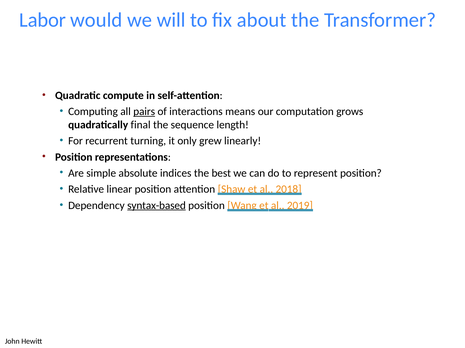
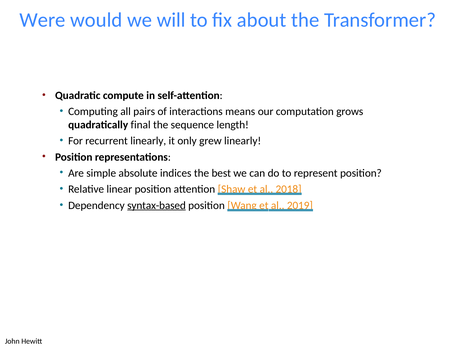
Labor: Labor -> Were (43, 20)
pairs underline: present -> none (144, 112)
recurrent turning: turning -> linearly (148, 141)
